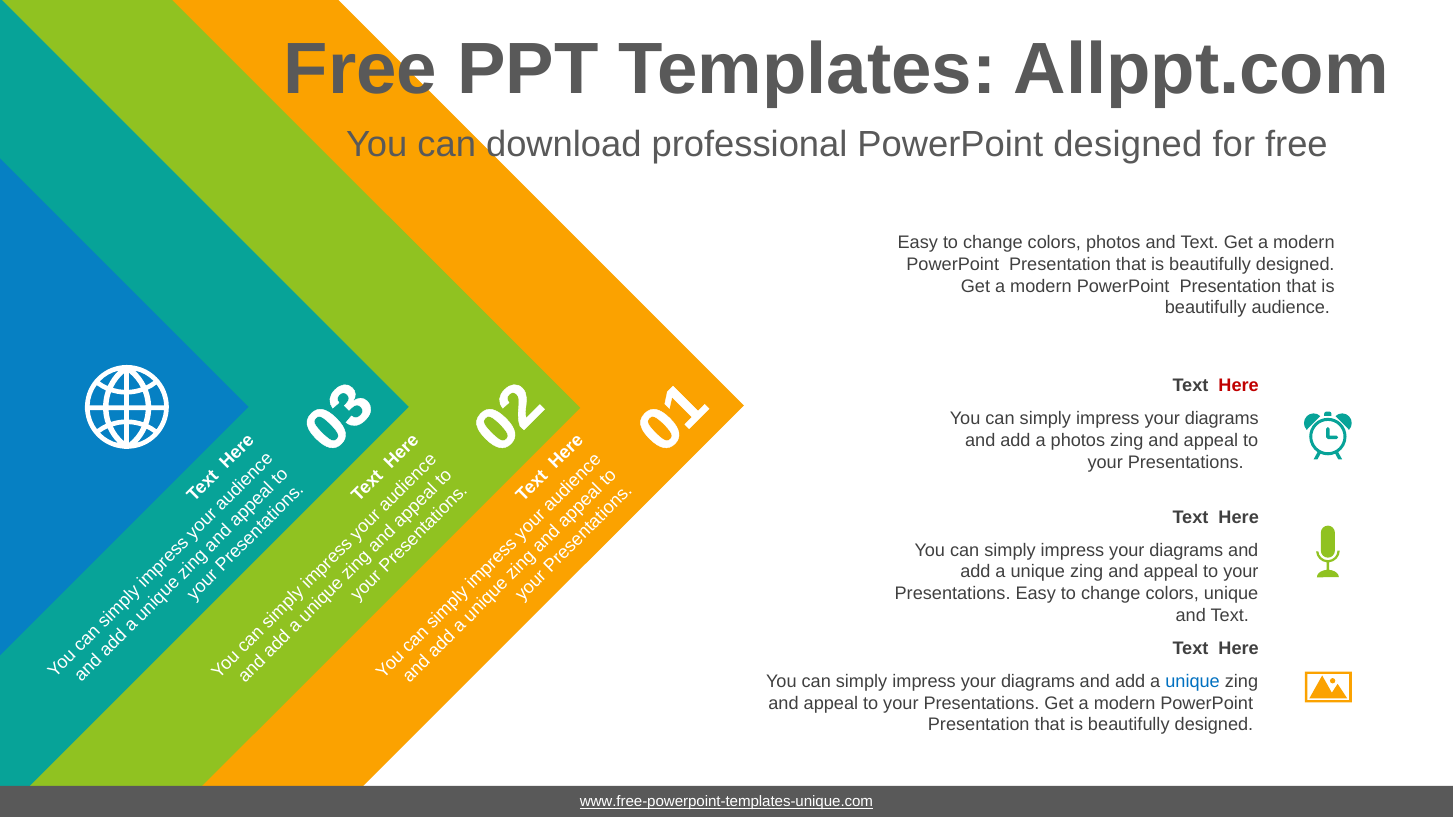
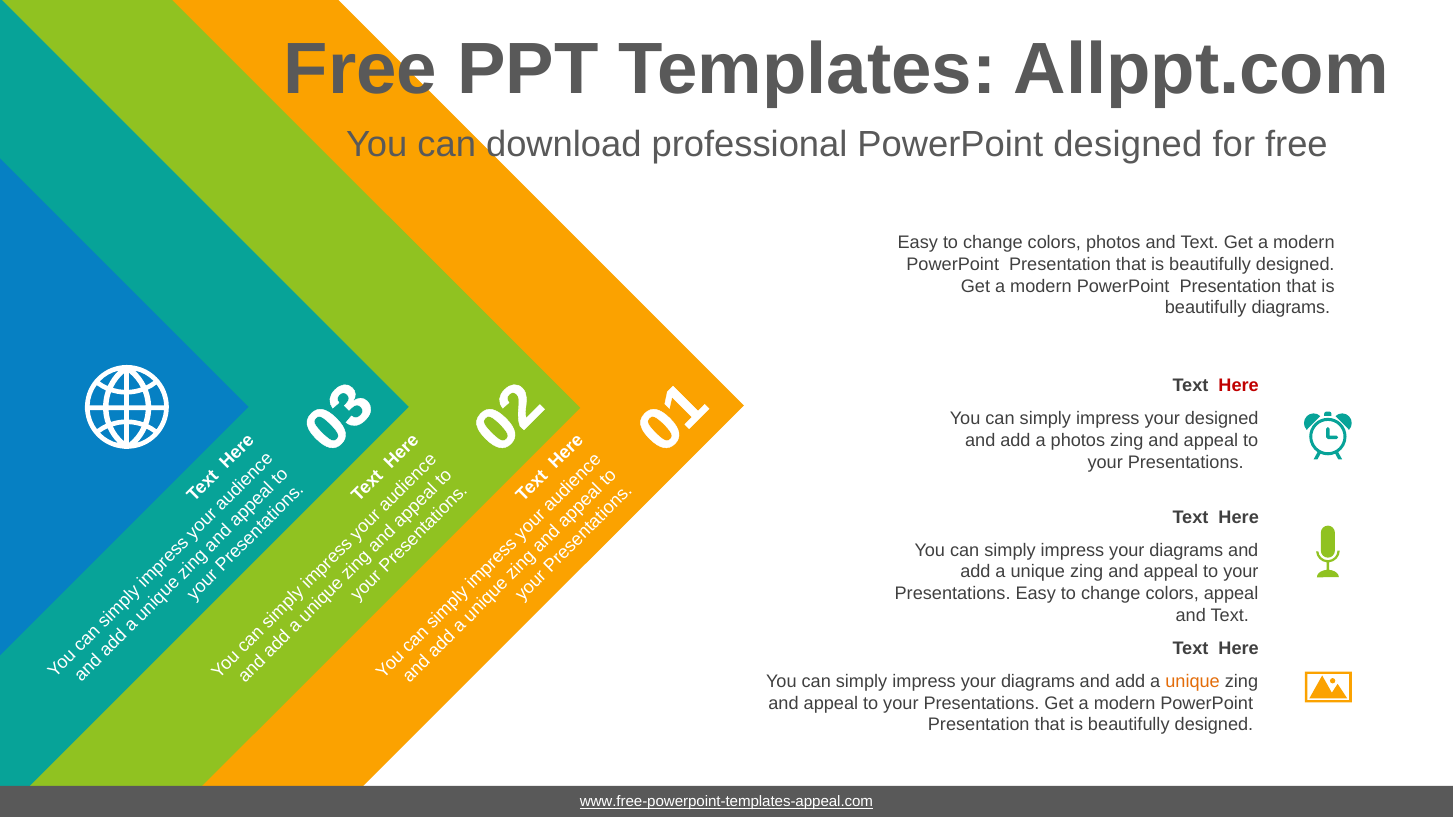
beautifully audience: audience -> diagrams (1291, 308)
diagrams: diagrams -> designed (1222, 419)
colors unique: unique -> appeal (1231, 594)
unique colour: blue -> orange (1193, 682)
www.free-powerpoint-templates-unique.com: www.free-powerpoint-templates-unique.com -> www.free-powerpoint-templates-appeal.com (726, 802)
